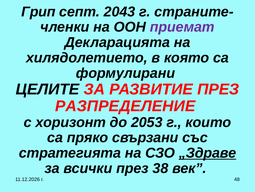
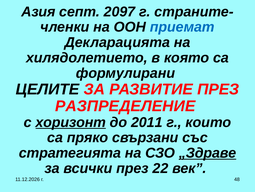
Грип: Грип -> Азия (38, 12)
2043: 2043 -> 2097 (120, 12)
приемат colour: purple -> blue (182, 27)
хоризонт underline: none -> present (71, 122)
2053: 2053 -> 2011 (147, 122)
38: 38 -> 22 (160, 168)
